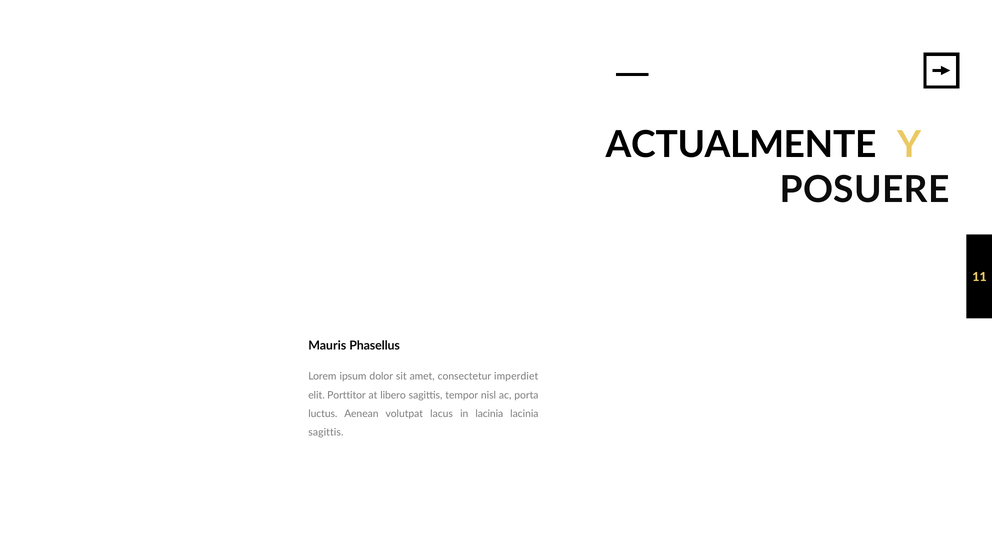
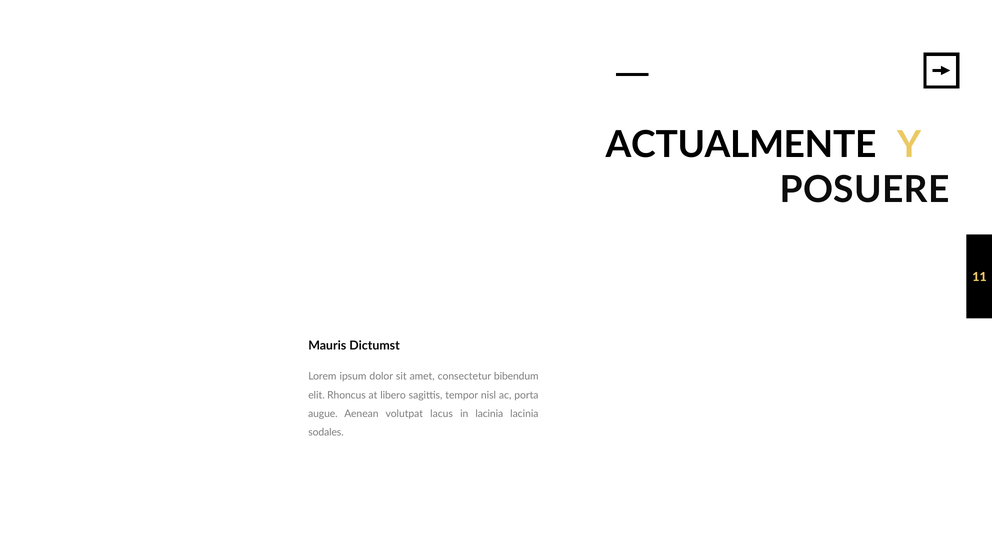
Phasellus: Phasellus -> Dictumst (375, 346)
imperdiet: imperdiet -> bibendum (516, 376)
Porttitor: Porttitor -> Rhoncus (346, 395)
luctus: luctus -> augue (323, 414)
sagittis: sagittis -> sodales (326, 432)
